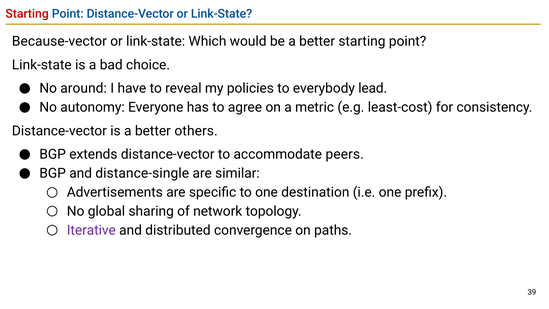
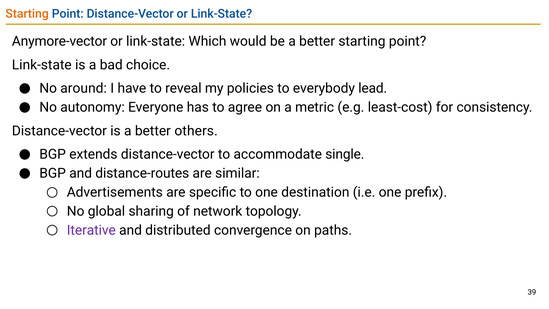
Starting colour: red -> orange (27, 14)
Because-vector: Because-vector -> Anymore-vector (59, 41)
peers: peers -> single (345, 154)
distance-single: distance-single -> distance-routes (142, 173)
